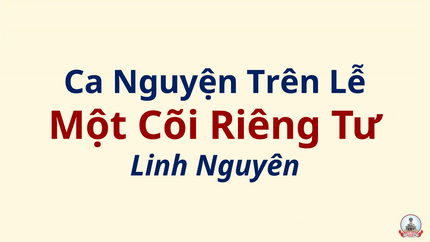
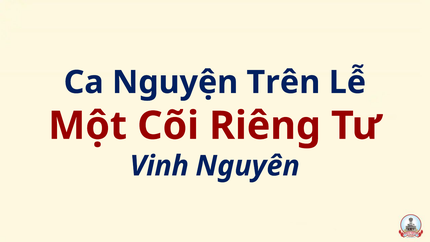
Linh: Linh -> Vinh (159, 166)
